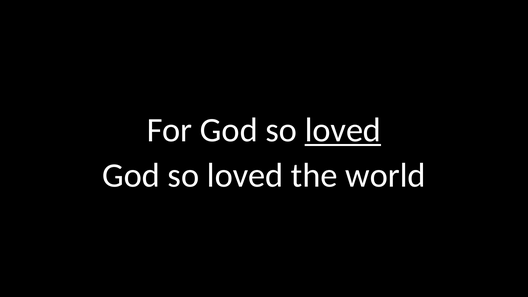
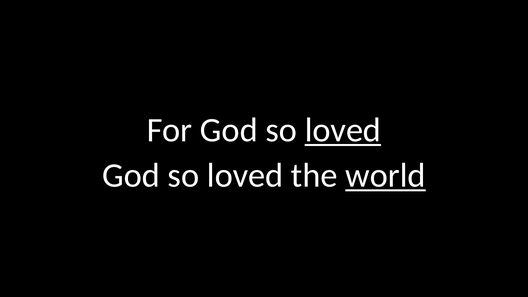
world underline: none -> present (385, 176)
